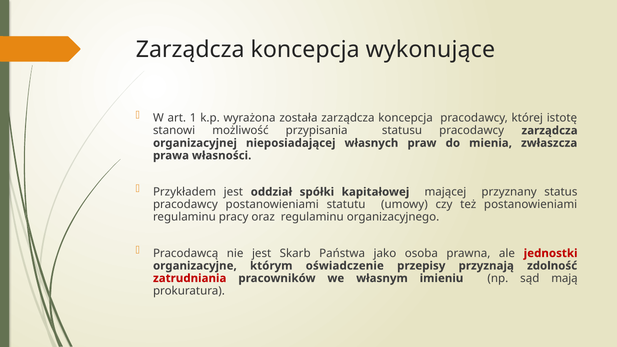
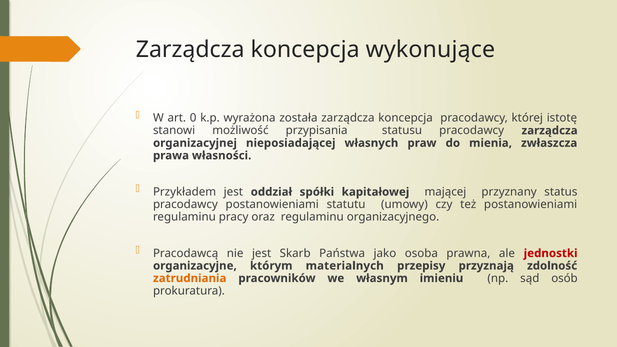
1: 1 -> 0 (193, 118)
oświadczenie: oświadczenie -> materialnych (345, 266)
zatrudniania colour: red -> orange (190, 278)
mają: mają -> osób (564, 278)
